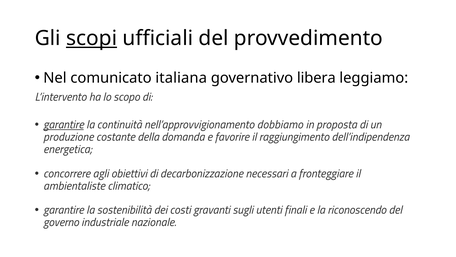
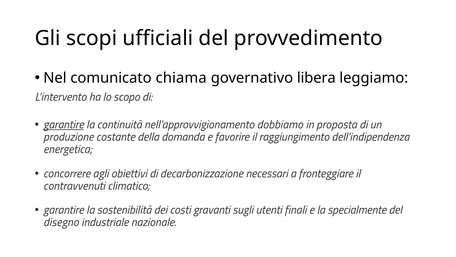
scopi underline: present -> none (92, 38)
italiana: italiana -> chiama (181, 78)
ambientaliste: ambientaliste -> contravvenuti (74, 186)
riconoscendo: riconoscendo -> specialmente (357, 210)
governo: governo -> disegno (61, 222)
